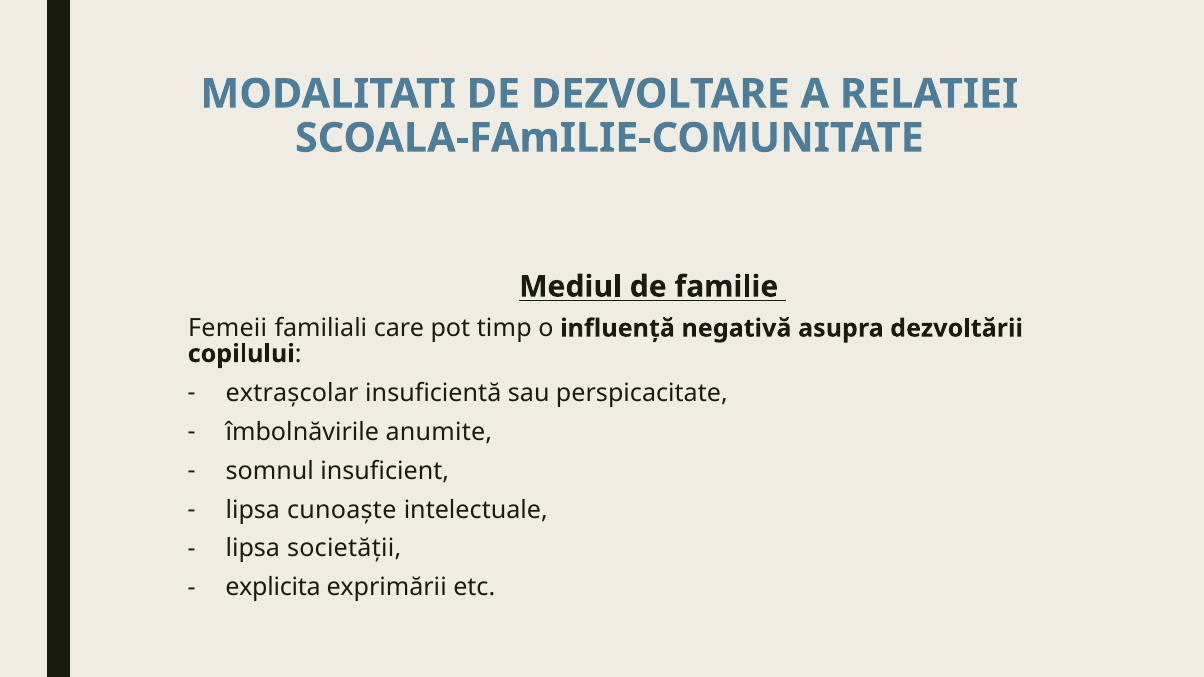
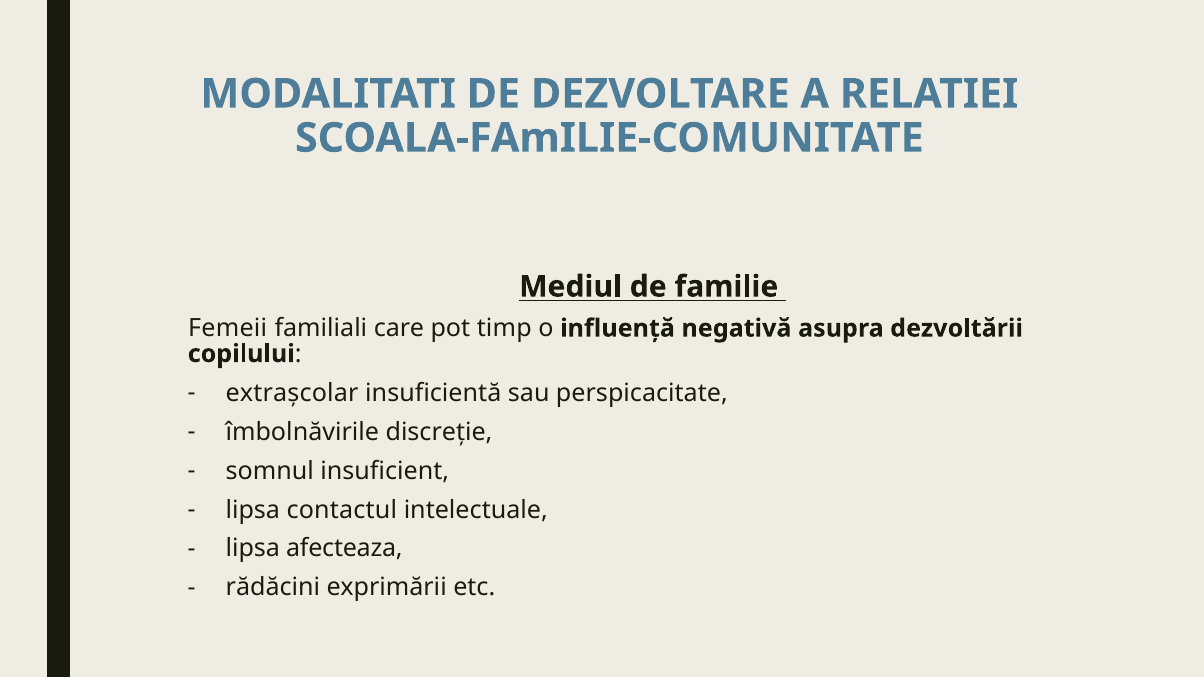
anumite: anumite -> discreție (439, 432)
cunoaște: cunoaște -> contactul (342, 510)
societății: societății -> afecteaza (344, 549)
explicita: explicita -> rădăcini (273, 588)
